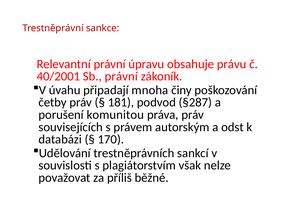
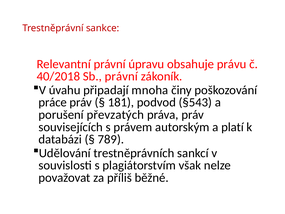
40/2001: 40/2001 -> 40/2018 (58, 76)
četby: četby -> práce (53, 102)
§287: §287 -> §543 (195, 102)
komunitou: komunitou -> převzatých (115, 115)
odst: odst -> platí (232, 127)
170: 170 -> 789 (111, 139)
